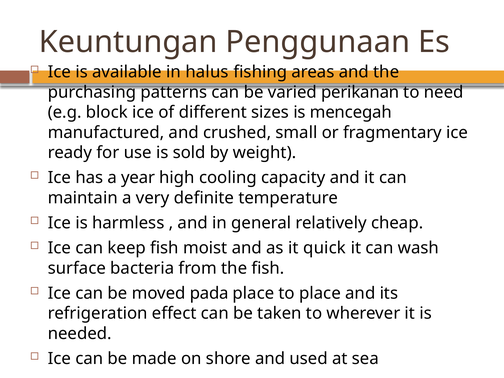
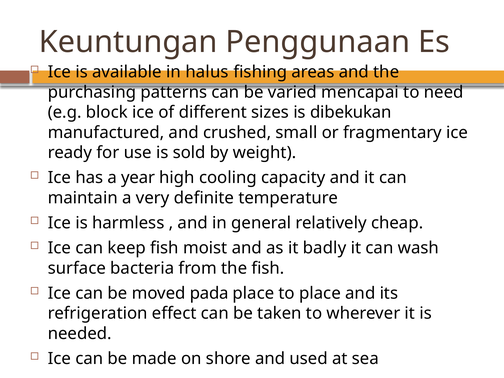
perikanan: perikanan -> mencapai (360, 92)
mencegah: mencegah -> dibekukan (351, 112)
quick: quick -> badly (325, 248)
